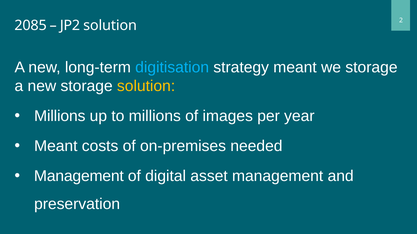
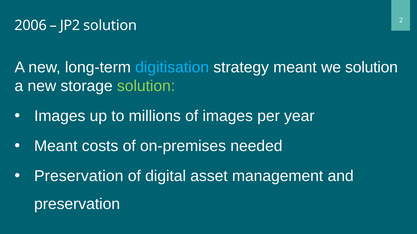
2085: 2085 -> 2006 (31, 25)
we storage: storage -> solution (372, 67)
solution colour: yellow -> light green (146, 86)
Millions: Millions -> Images (60, 116)
Management: Management -> Preservation (79, 177)
